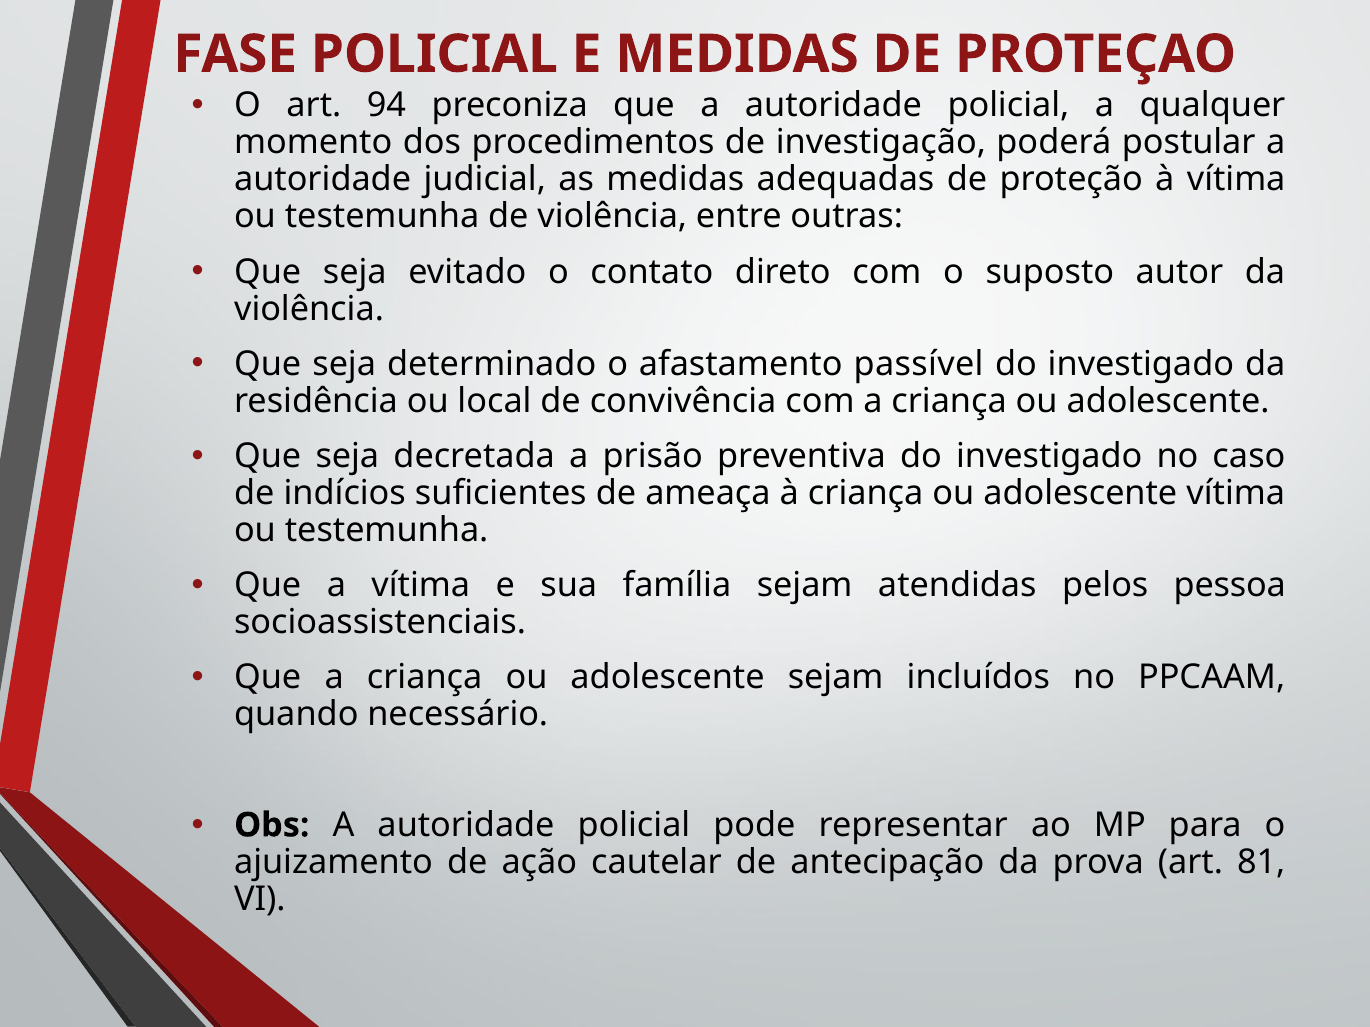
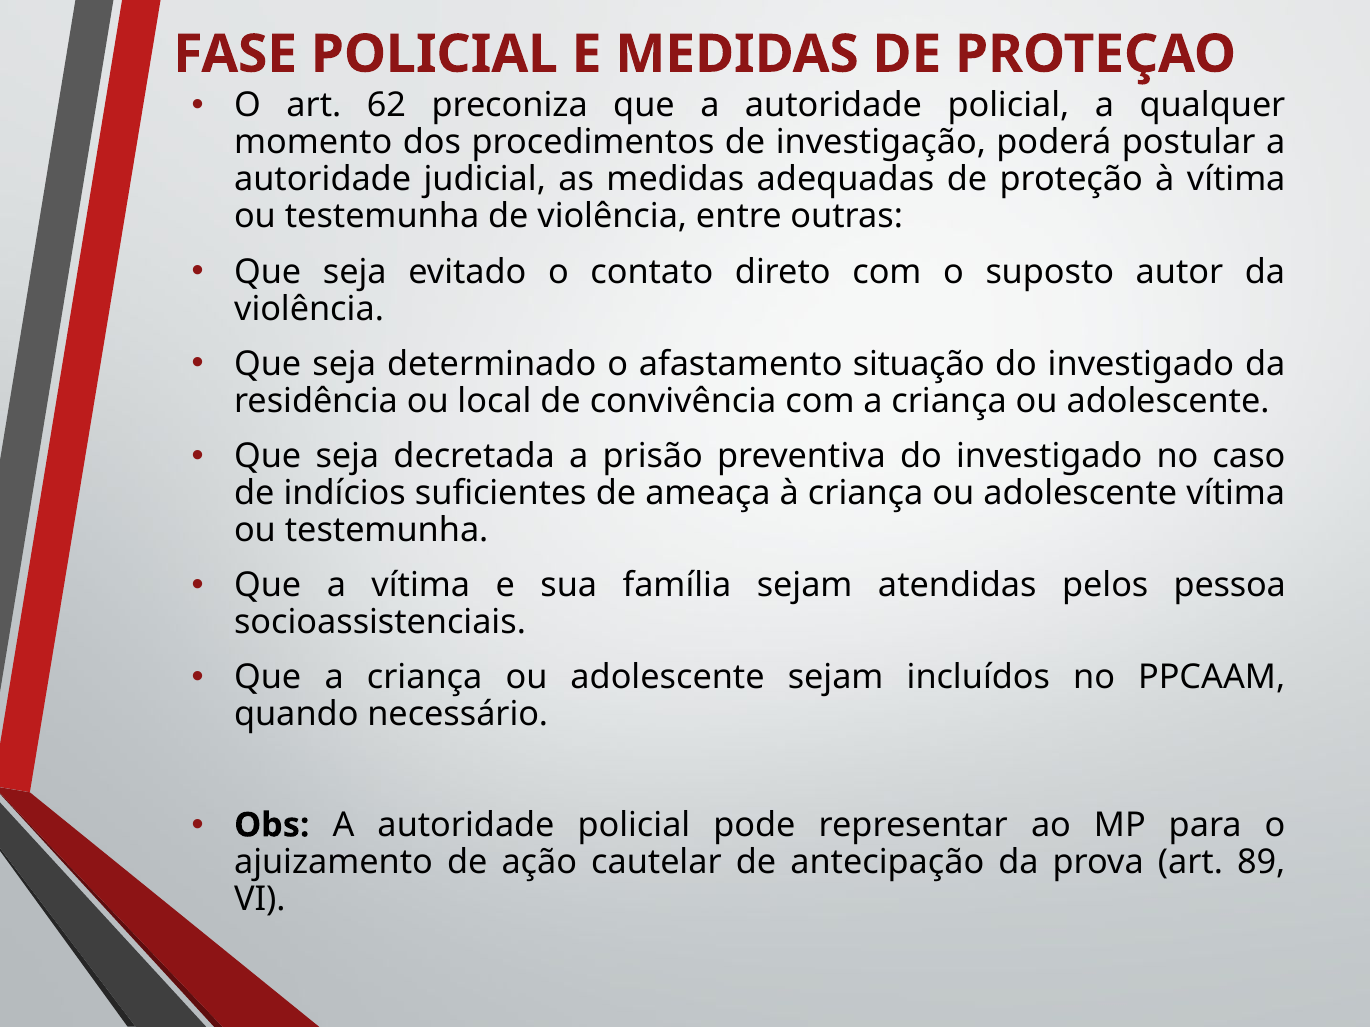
94: 94 -> 62 (386, 106)
passível: passível -> situação (919, 364)
81: 81 -> 89 (1261, 863)
